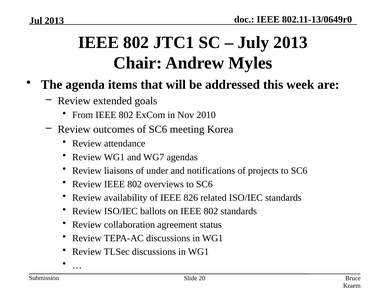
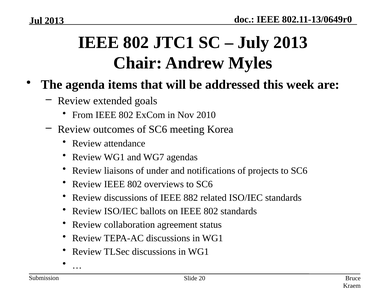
Review availability: availability -> discussions (126, 197)
826: 826 -> 882 (191, 197)
